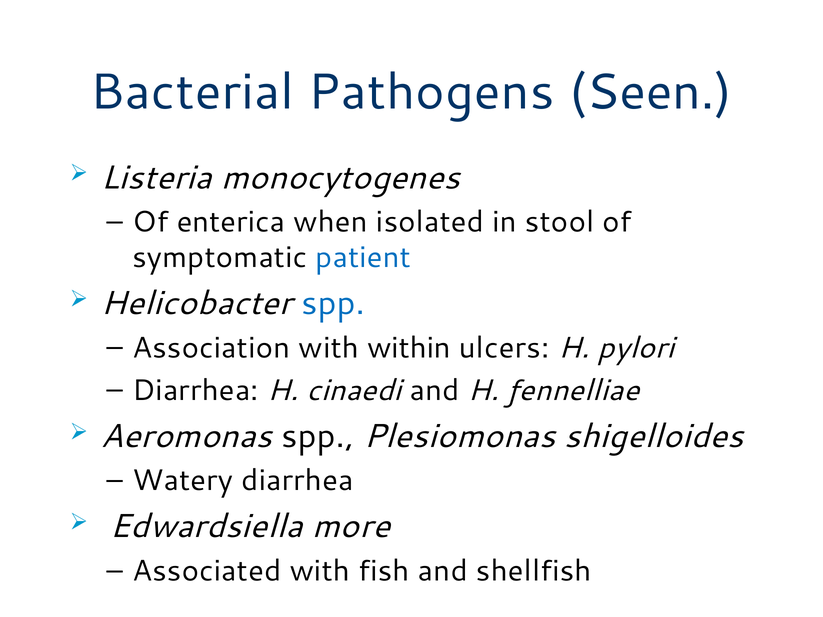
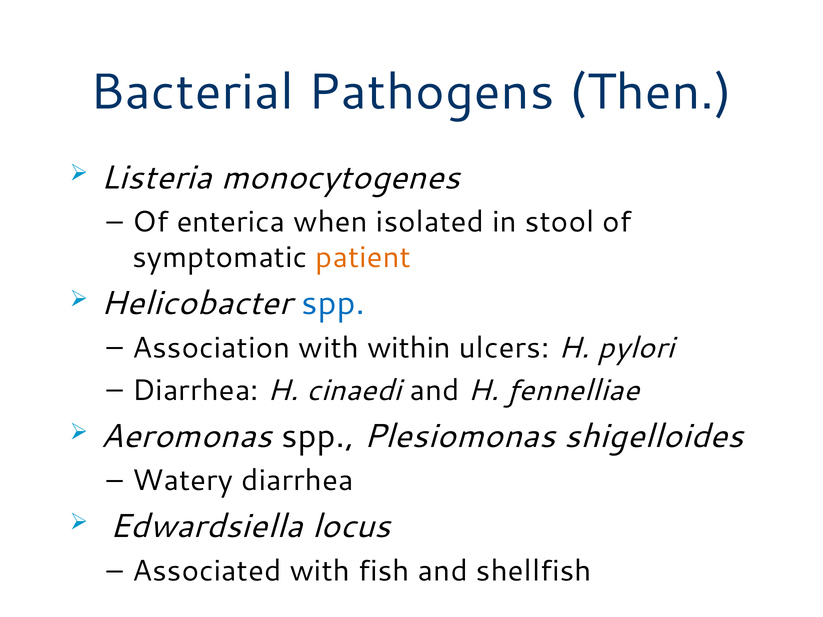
Seen: Seen -> Then (650, 92)
patient colour: blue -> orange (363, 258)
more: more -> locus (351, 527)
